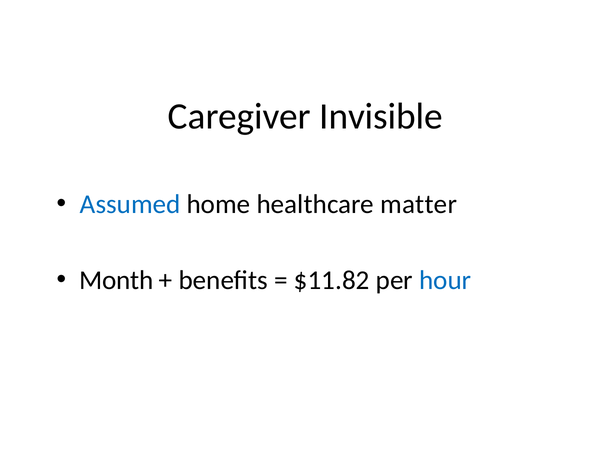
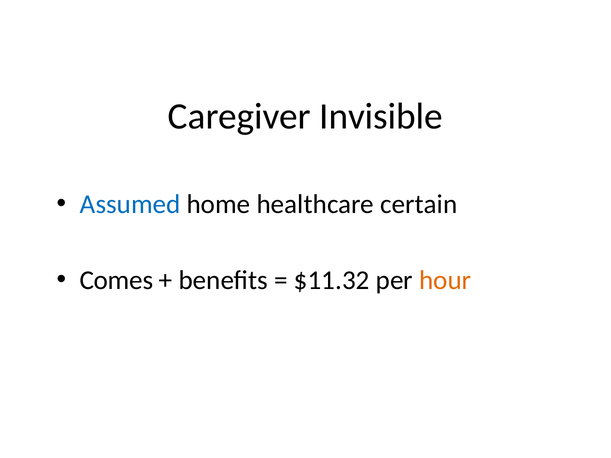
matter: matter -> certain (419, 204)
Month: Month -> Comes (116, 281)
$11.82: $11.82 -> $11.32 (332, 281)
hour colour: blue -> orange (445, 281)
